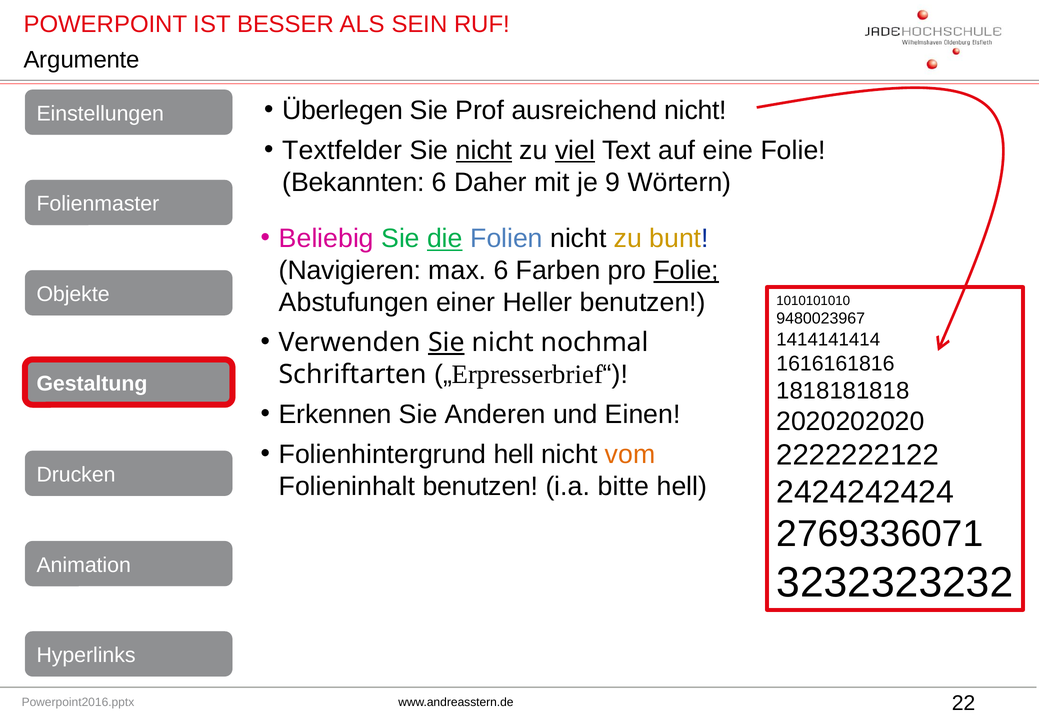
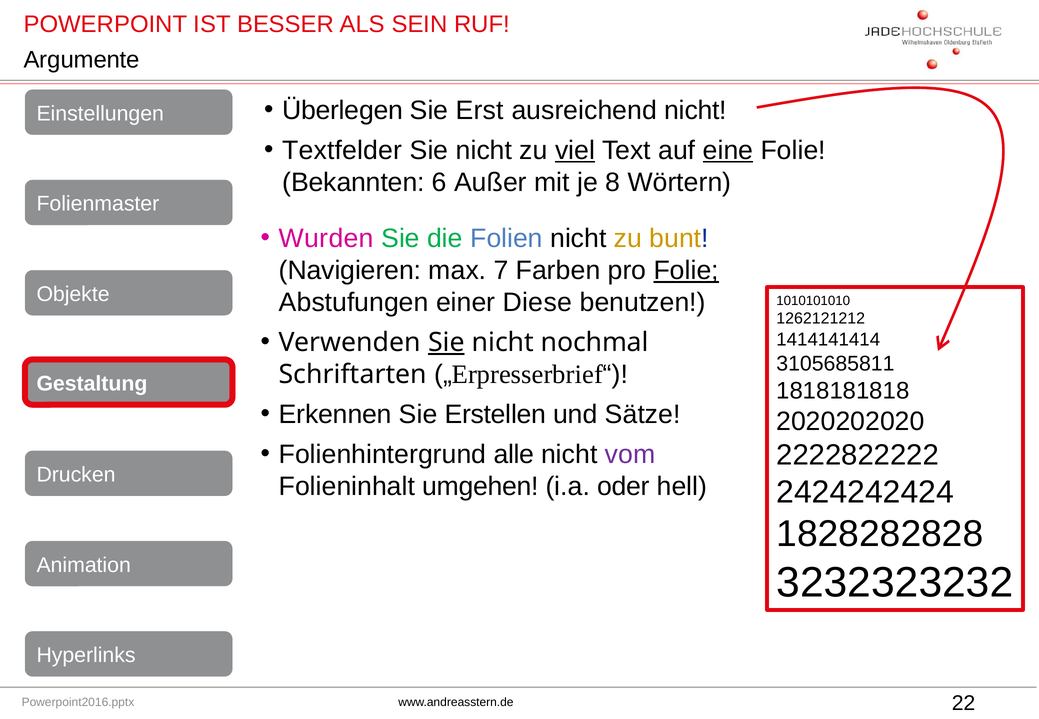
Prof: Prof -> Erst (480, 110)
nicht underline: present -> none (484, 150)
eine underline: none -> present (728, 150)
Daher: Daher -> Außer (490, 182)
9: 9 -> 8 (613, 182)
Beliebig: Beliebig -> Wurden (326, 239)
die underline: present -> none (445, 239)
max 6: 6 -> 7 (501, 271)
Heller: Heller -> Diese (537, 303)
9480023967: 9480023967 -> 1262121212 (821, 319)
1616161816: 1616161816 -> 3105685811 (835, 364)
Anderen: Anderen -> Erstellen (495, 415)
Einen: Einen -> Sätze (643, 415)
Folienhintergrund hell: hell -> alle (514, 455)
vom colour: orange -> purple (630, 455)
2222222122: 2222222122 -> 2222822222 (858, 456)
Folieninhalt benutzen: benutzen -> umgehen (481, 487)
bitte: bitte -> oder (624, 487)
2769336071: 2769336071 -> 1828282828 (880, 534)
